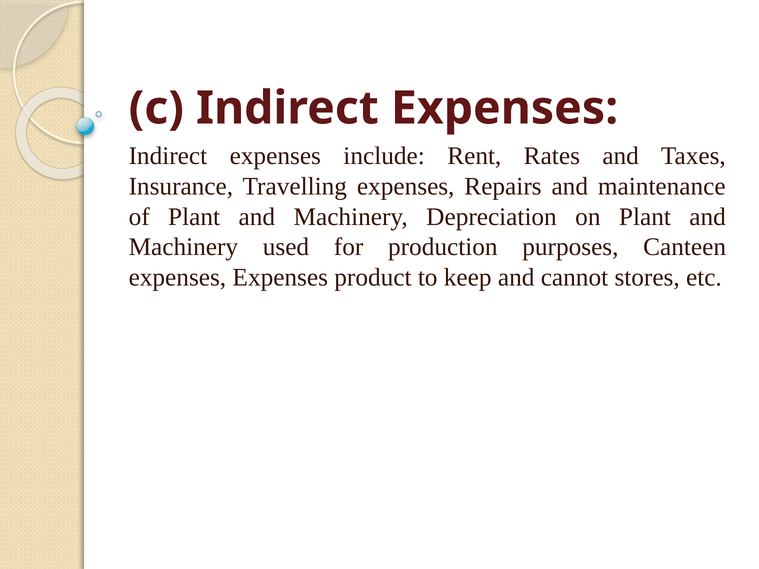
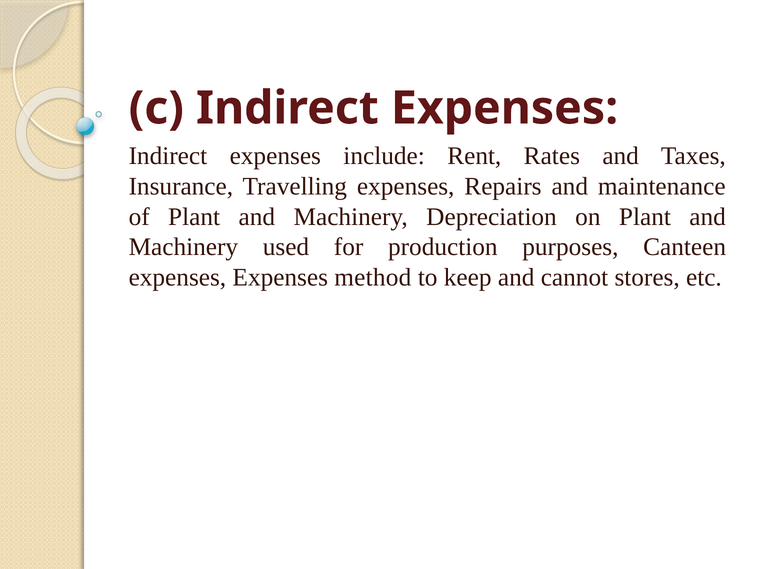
product: product -> method (373, 278)
